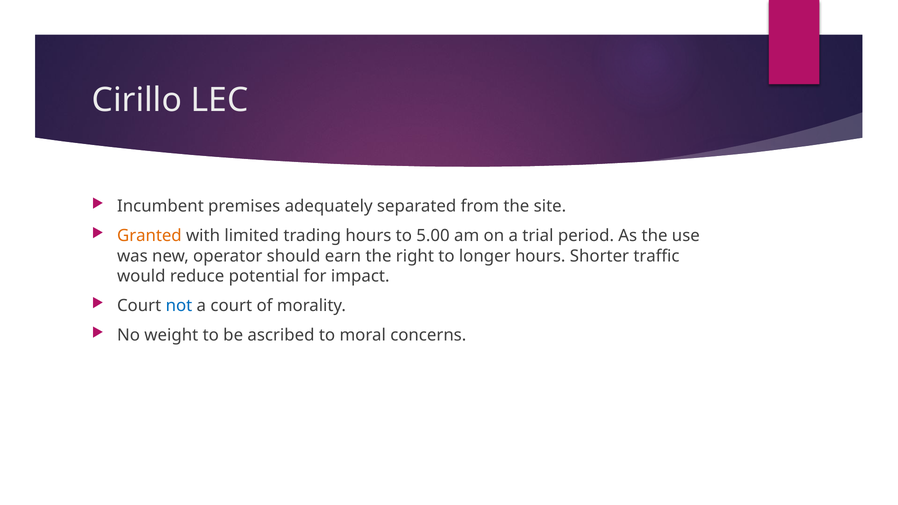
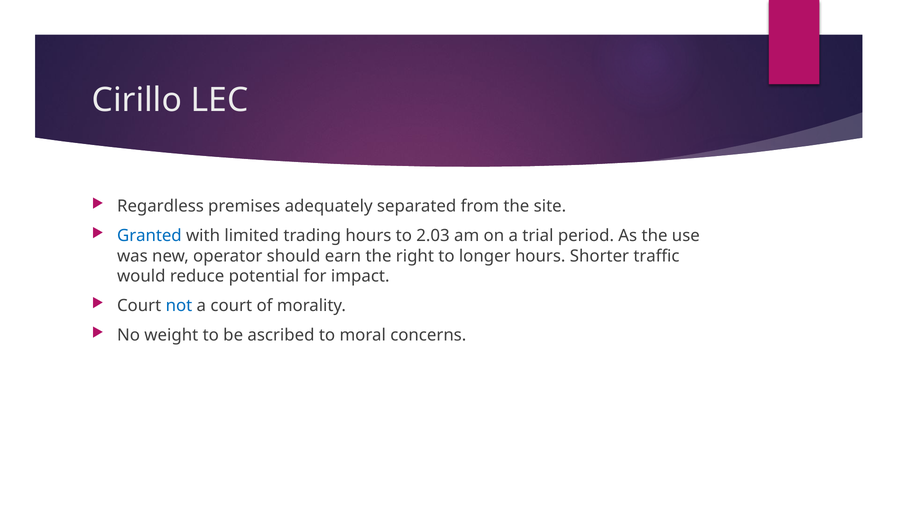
Incumbent: Incumbent -> Regardless (160, 206)
Granted colour: orange -> blue (149, 236)
5.00: 5.00 -> 2.03 (433, 236)
